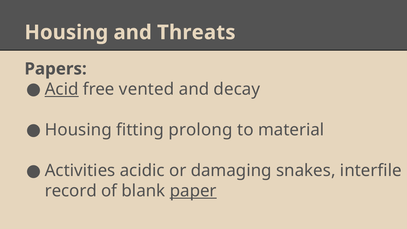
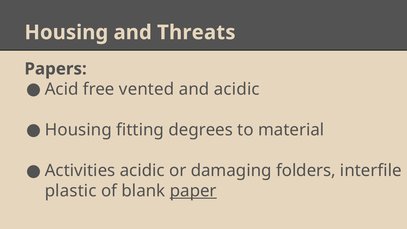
Acid underline: present -> none (62, 89)
and decay: decay -> acidic (237, 89)
prolong: prolong -> degrees (201, 130)
snakes: snakes -> folders (306, 171)
record: record -> plastic (71, 191)
